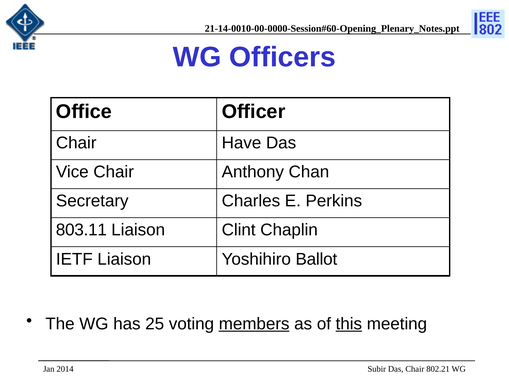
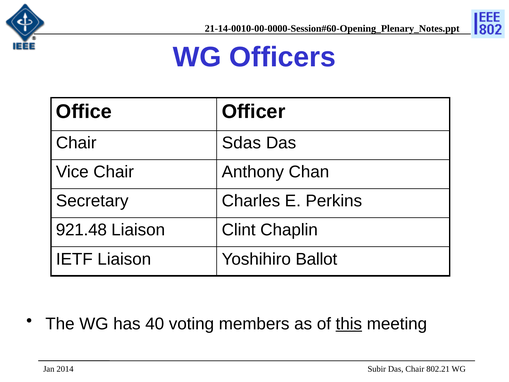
Have: Have -> Sdas (241, 143)
803.11: 803.11 -> 921.48 (81, 230)
25: 25 -> 40 (155, 324)
members underline: present -> none (254, 324)
